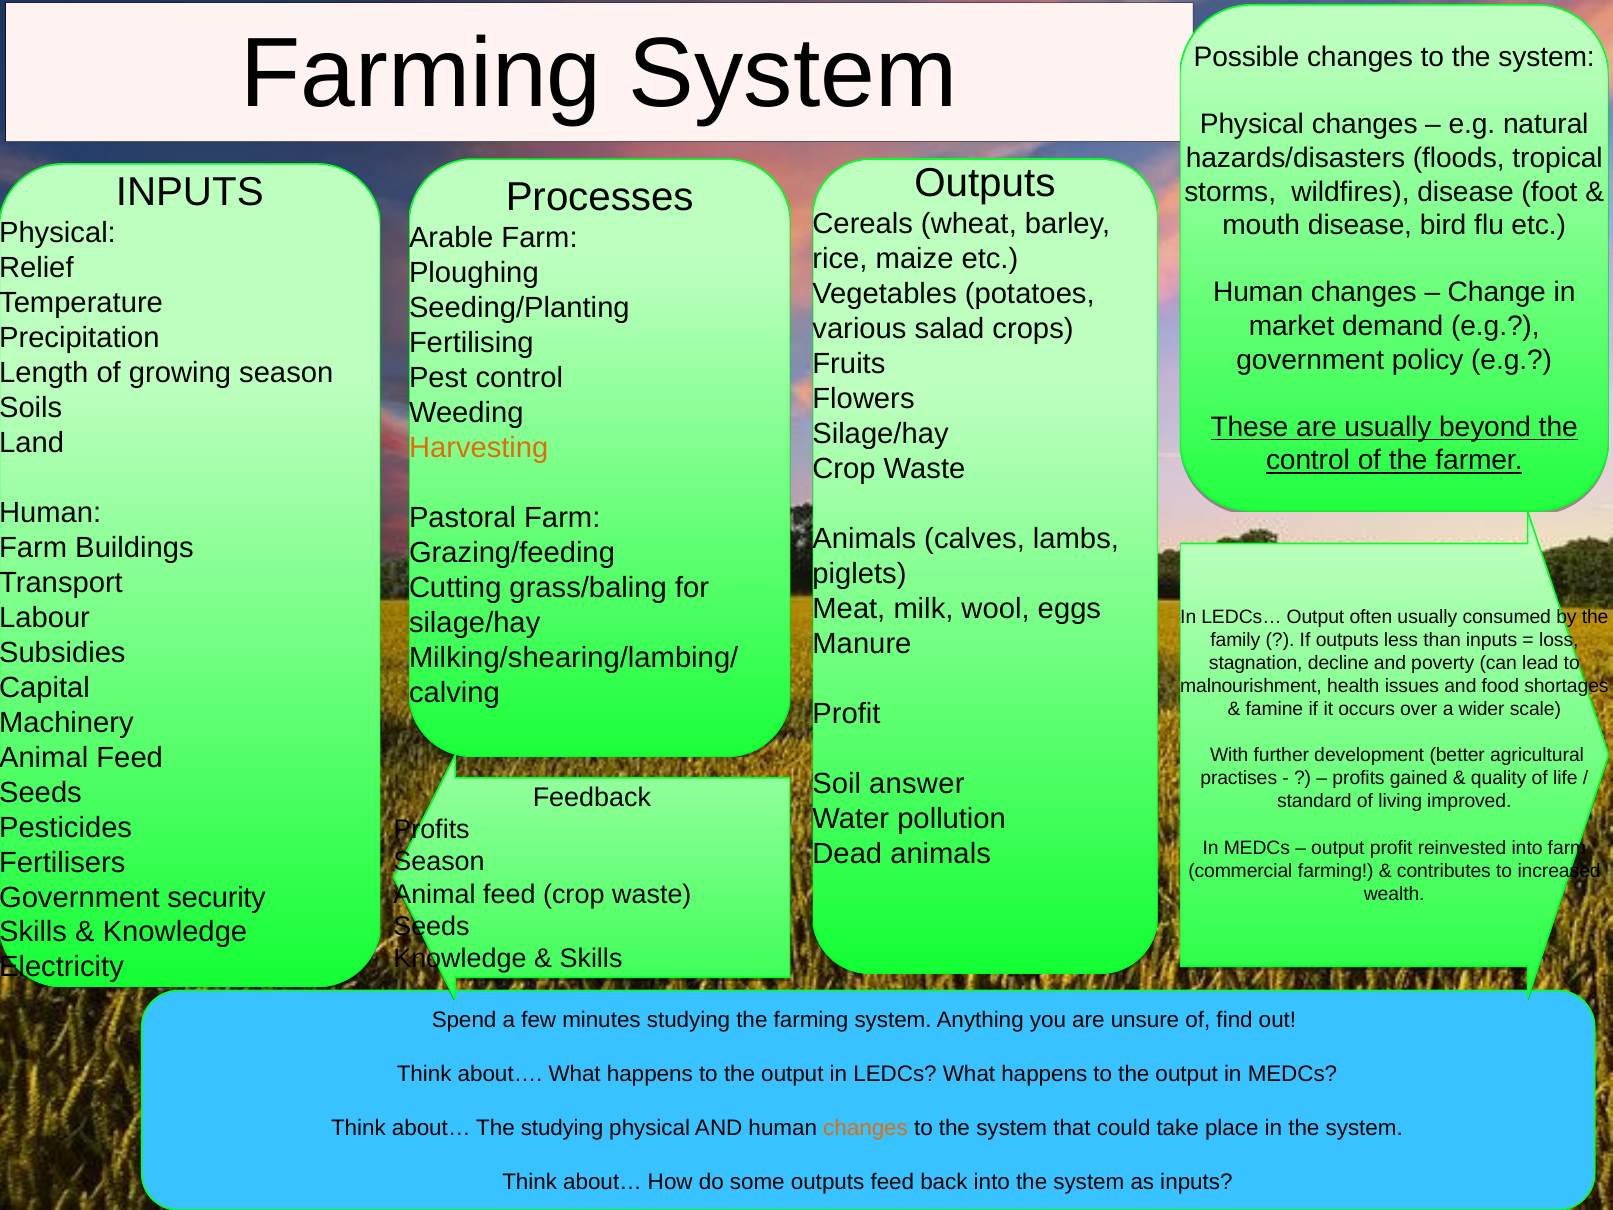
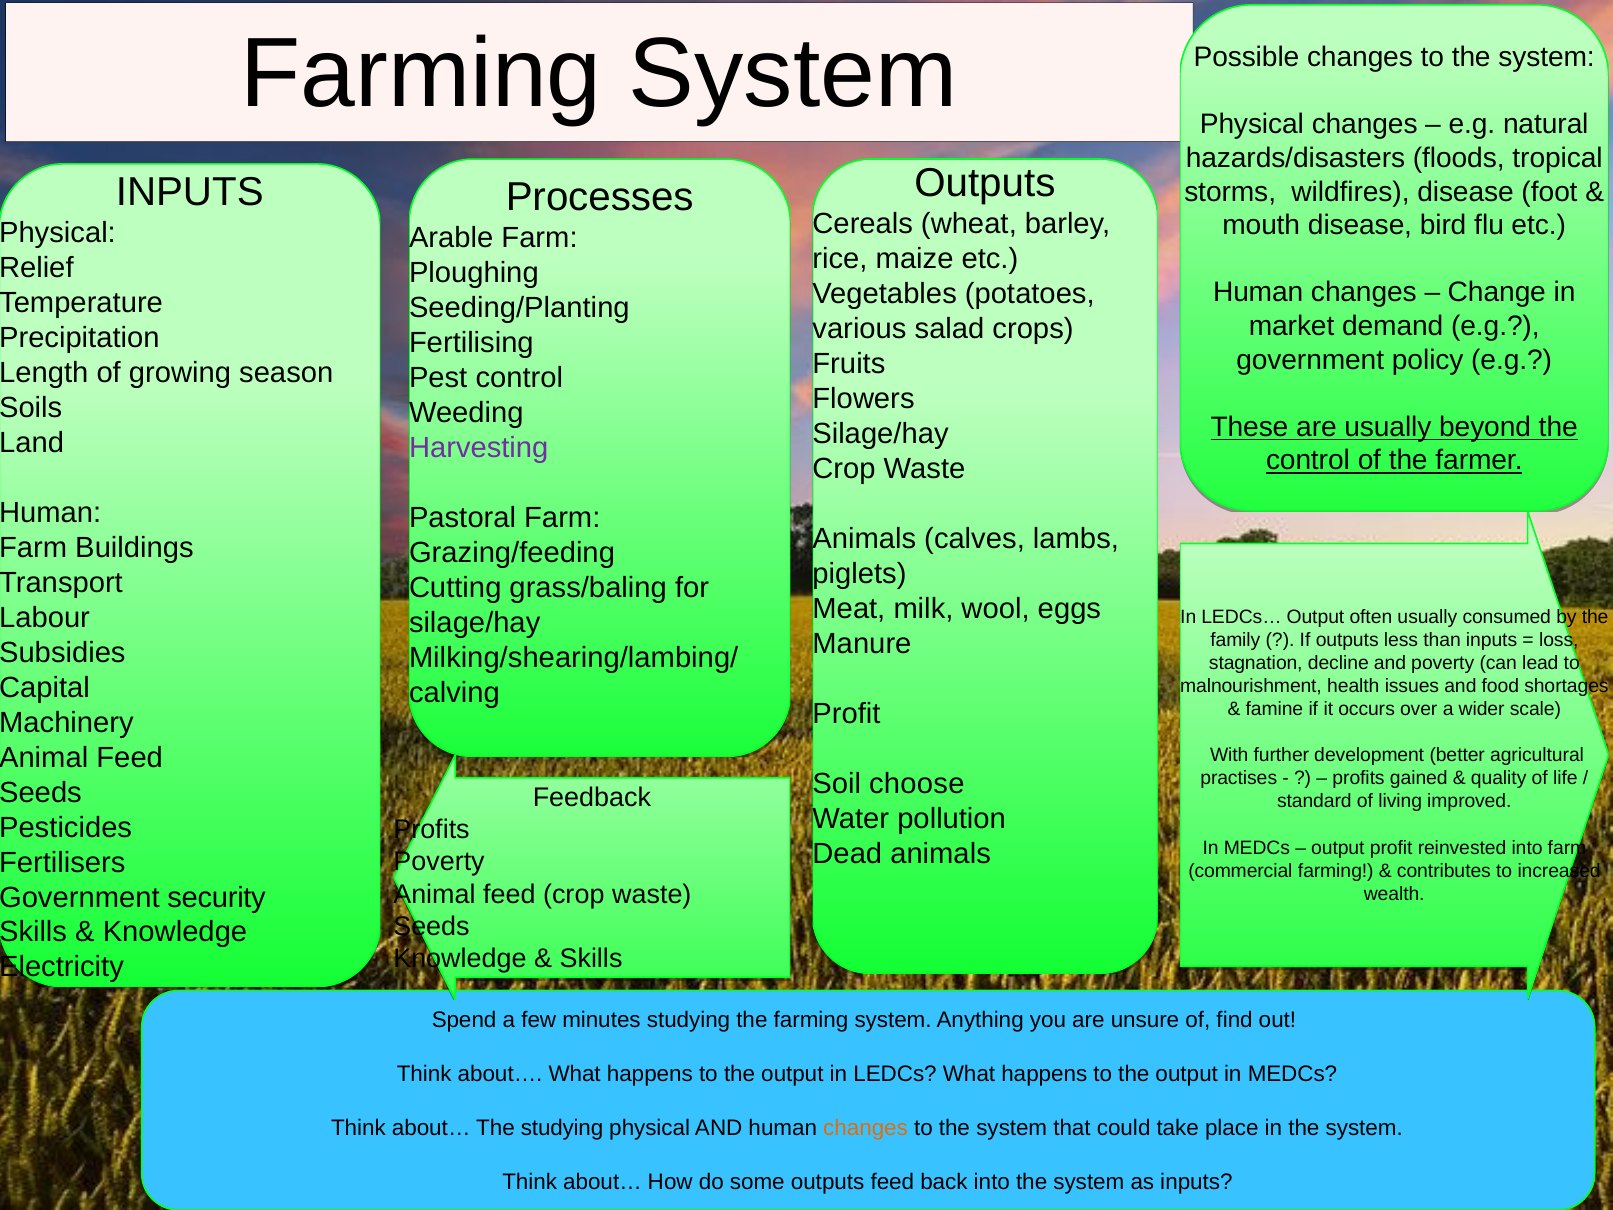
Harvesting colour: orange -> purple (479, 448)
answer: answer -> choose (917, 783)
Season: Season -> Poverty (439, 862)
